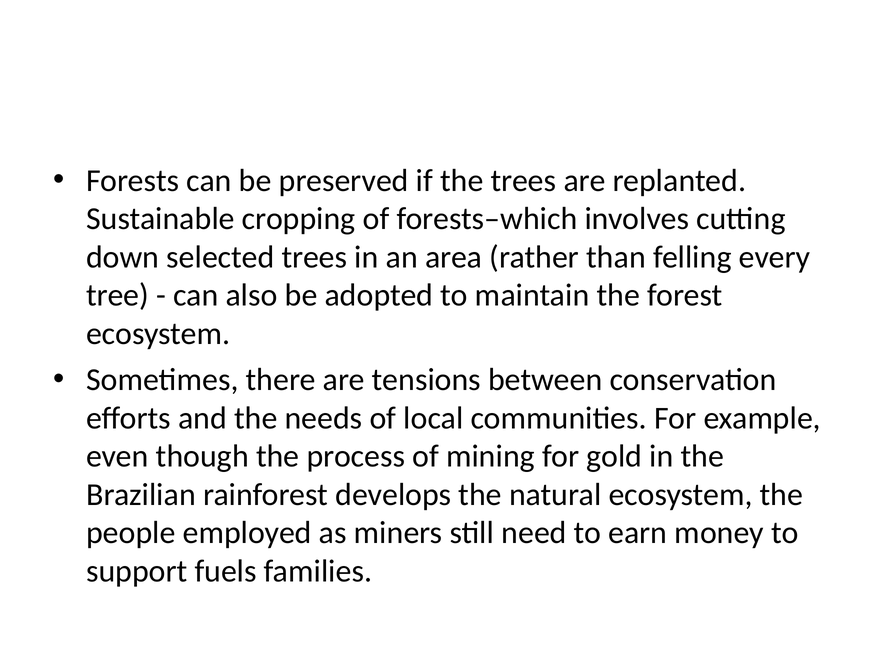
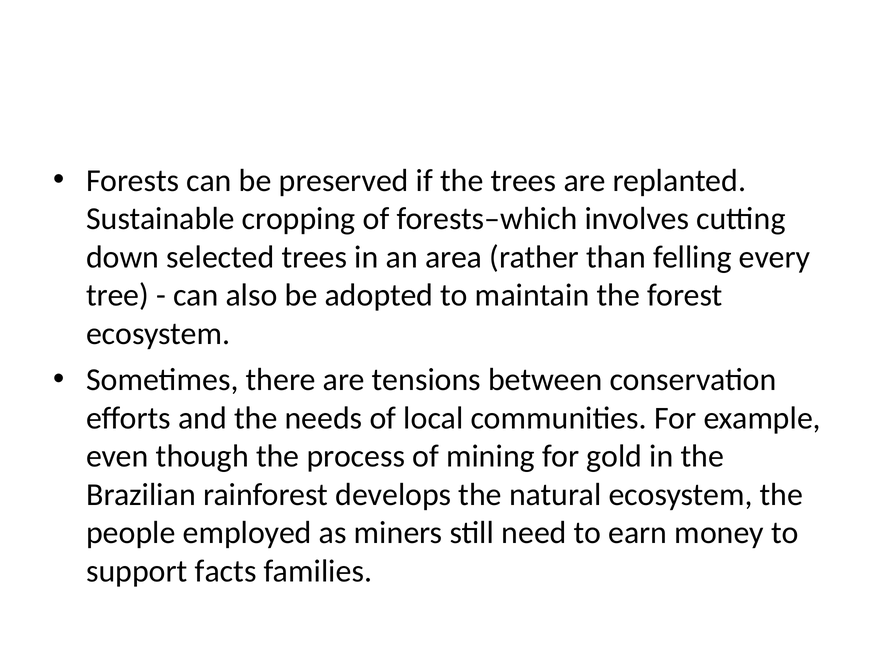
fuels: fuels -> facts (226, 571)
